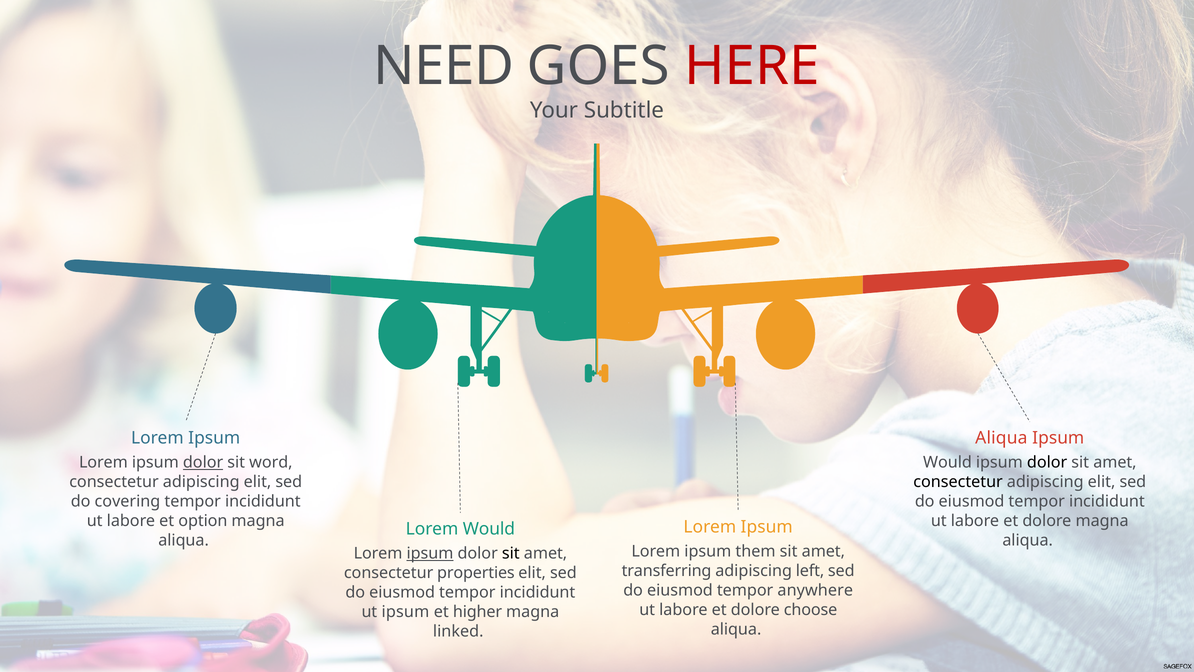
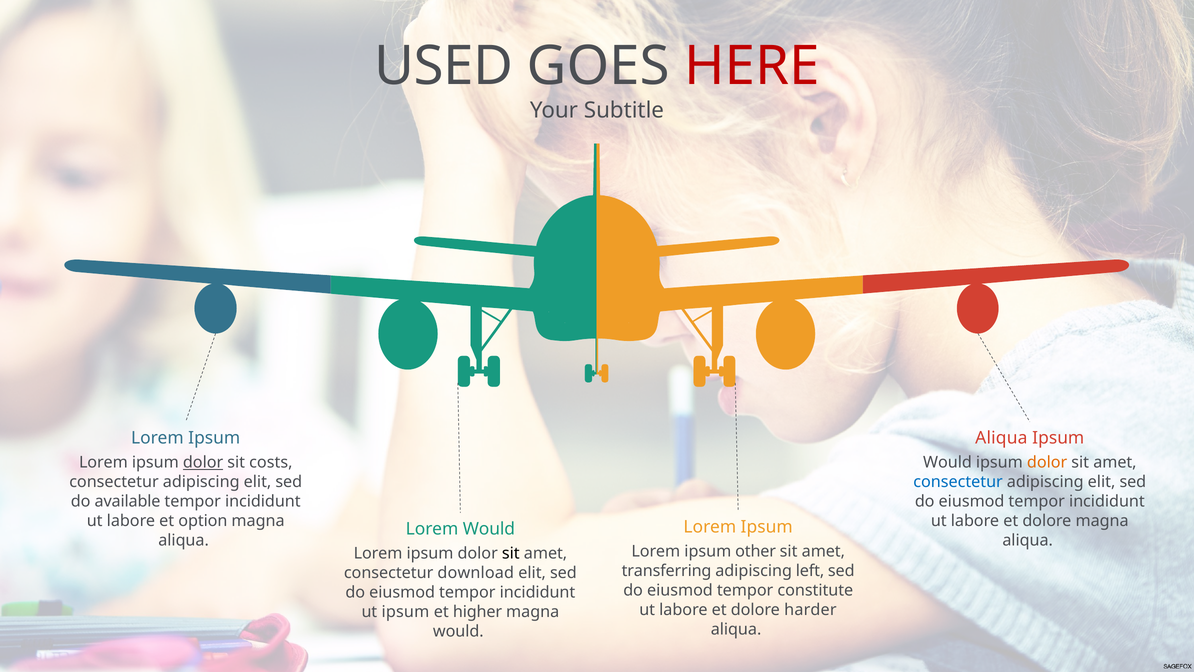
NEED: NEED -> USED (444, 66)
word: word -> costs (271, 462)
dolor colour: black -> orange (1047, 462)
consectetur colour: black -> blue (958, 482)
covering: covering -> available (128, 501)
them: them -> other (756, 551)
ipsum underline: present -> none (430, 553)
properties: properties -> download (476, 573)
anywhere: anywhere -> constitute (815, 590)
choose: choose -> harder (810, 610)
linked: linked -> would (458, 631)
